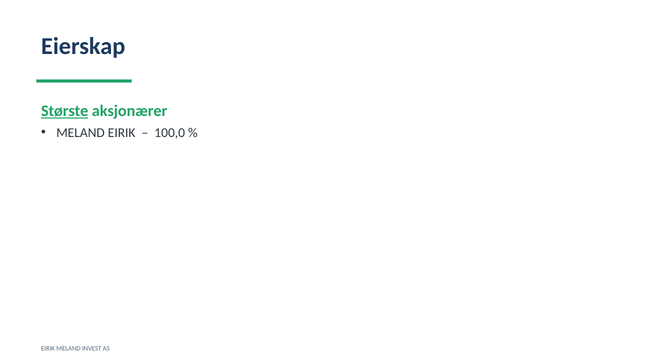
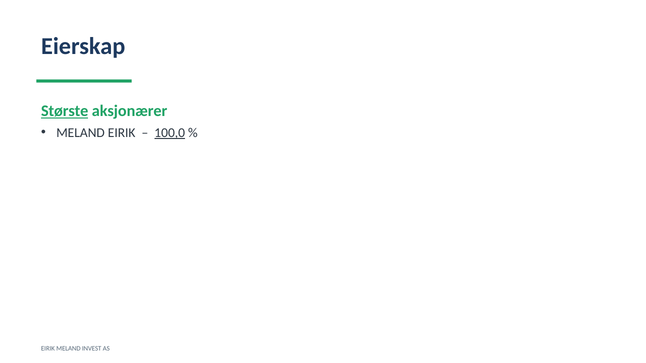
100,0 underline: none -> present (170, 133)
